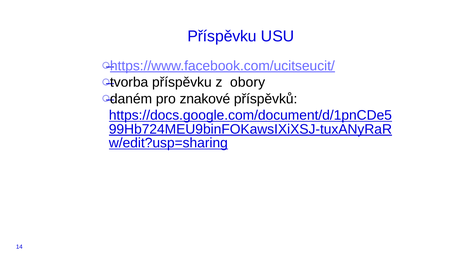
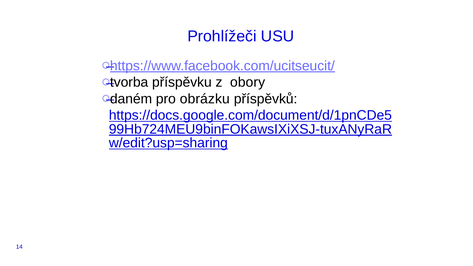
Příspěvku: Příspěvku -> Prohlížeči (222, 36)
znakové: znakové -> obrázku (205, 99)
